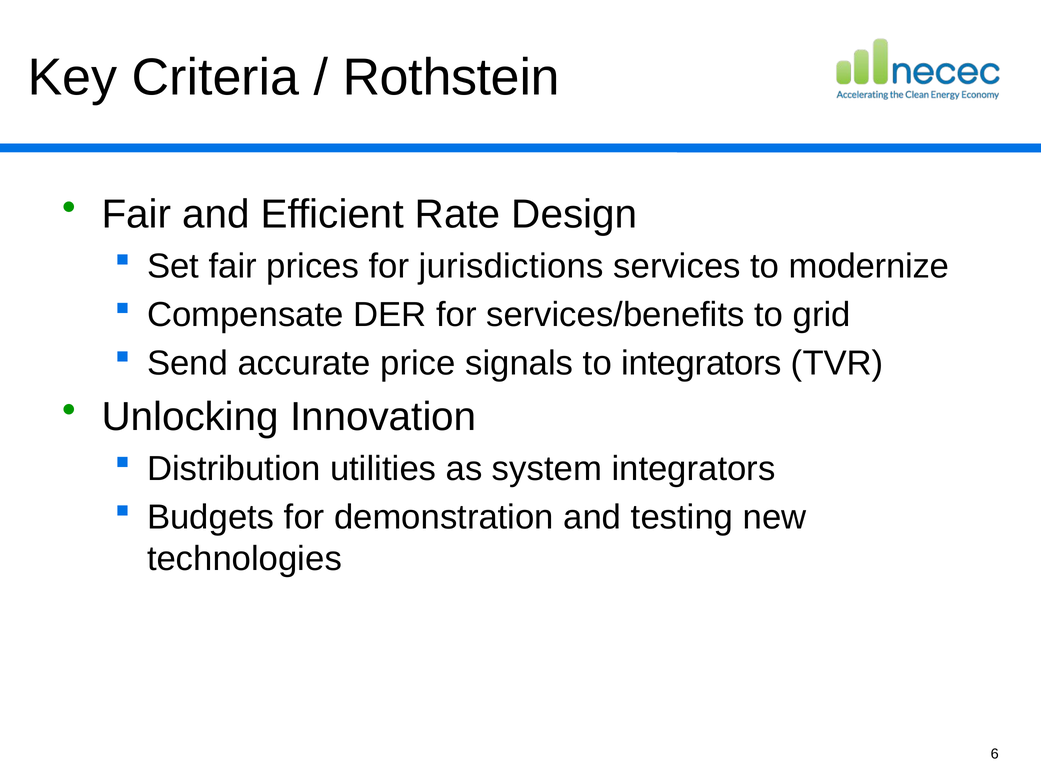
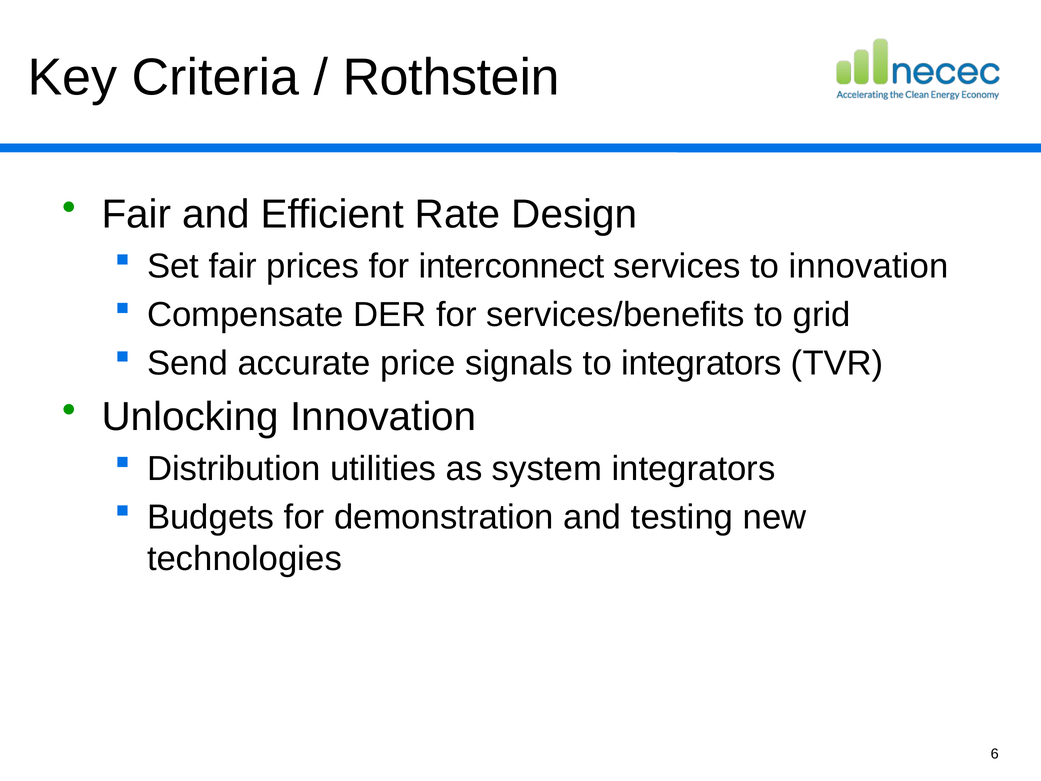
jurisdictions: jurisdictions -> interconnect (512, 266)
to modernize: modernize -> innovation (869, 266)
